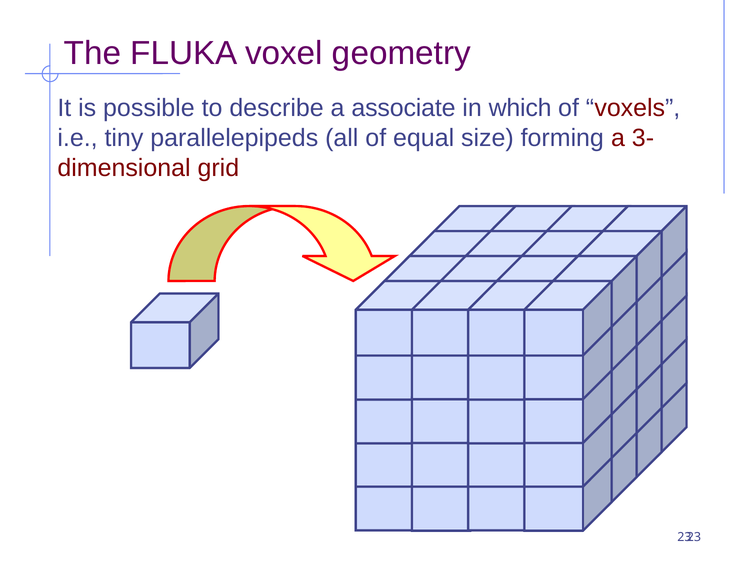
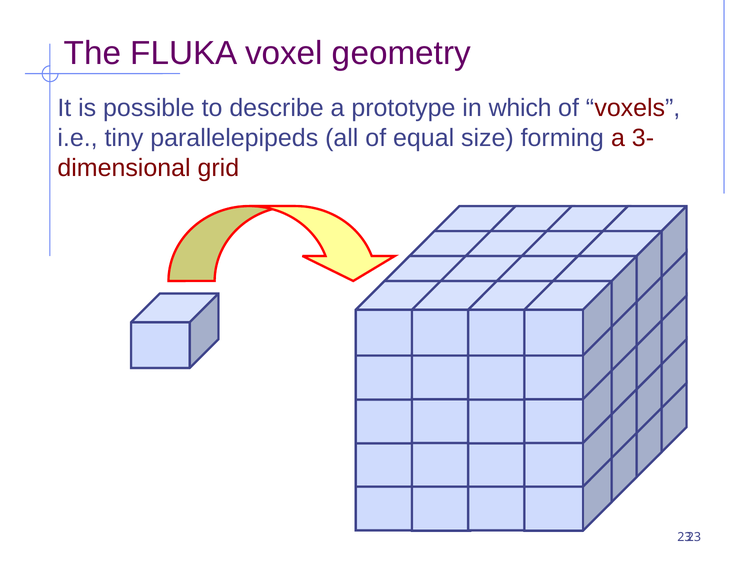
associate: associate -> prototype (403, 108)
